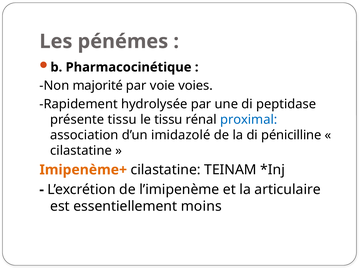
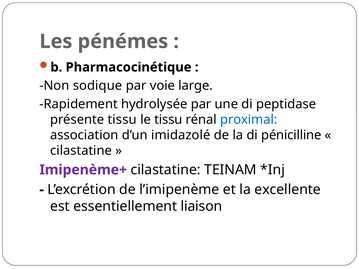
majorité: majorité -> sodique (98, 86)
voies: voies -> large (196, 86)
Imipenème+ colour: orange -> purple (83, 170)
articulaire: articulaire -> excellente (288, 190)
moins: moins -> liaison (201, 206)
